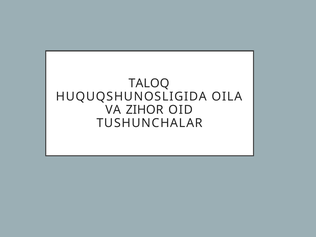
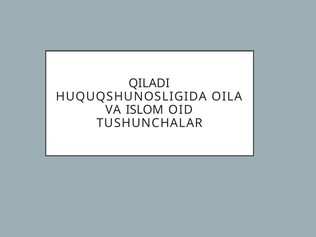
TALOQ: TALOQ -> QILADI (149, 83)
ZIHOR: ZIHOR -> ISLOM (145, 110)
